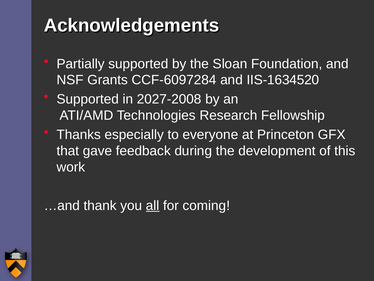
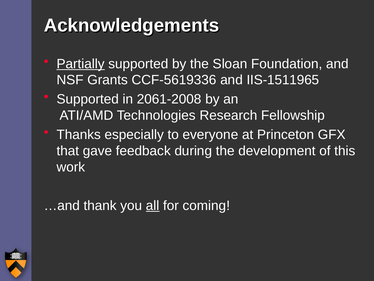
Partially underline: none -> present (81, 64)
CCF-6097284: CCF-6097284 -> CCF-5619336 (174, 80)
IIS-1634520: IIS-1634520 -> IIS-1511965 (283, 80)
2027-2008: 2027-2008 -> 2061-2008 (169, 99)
